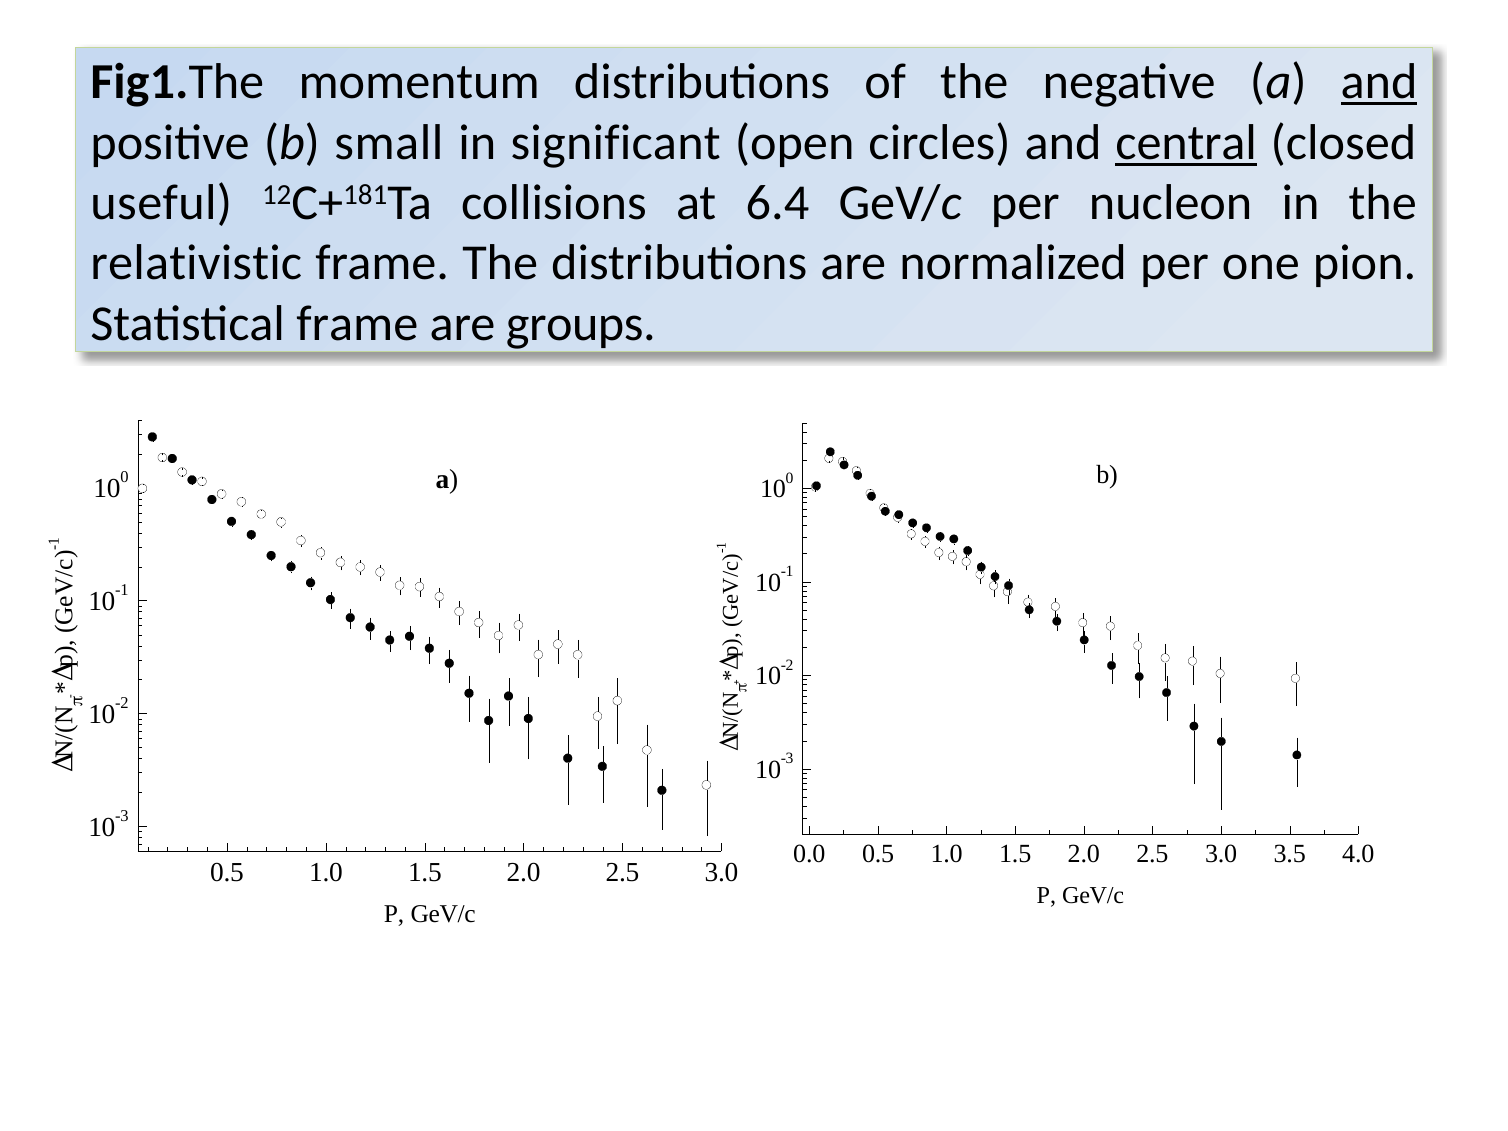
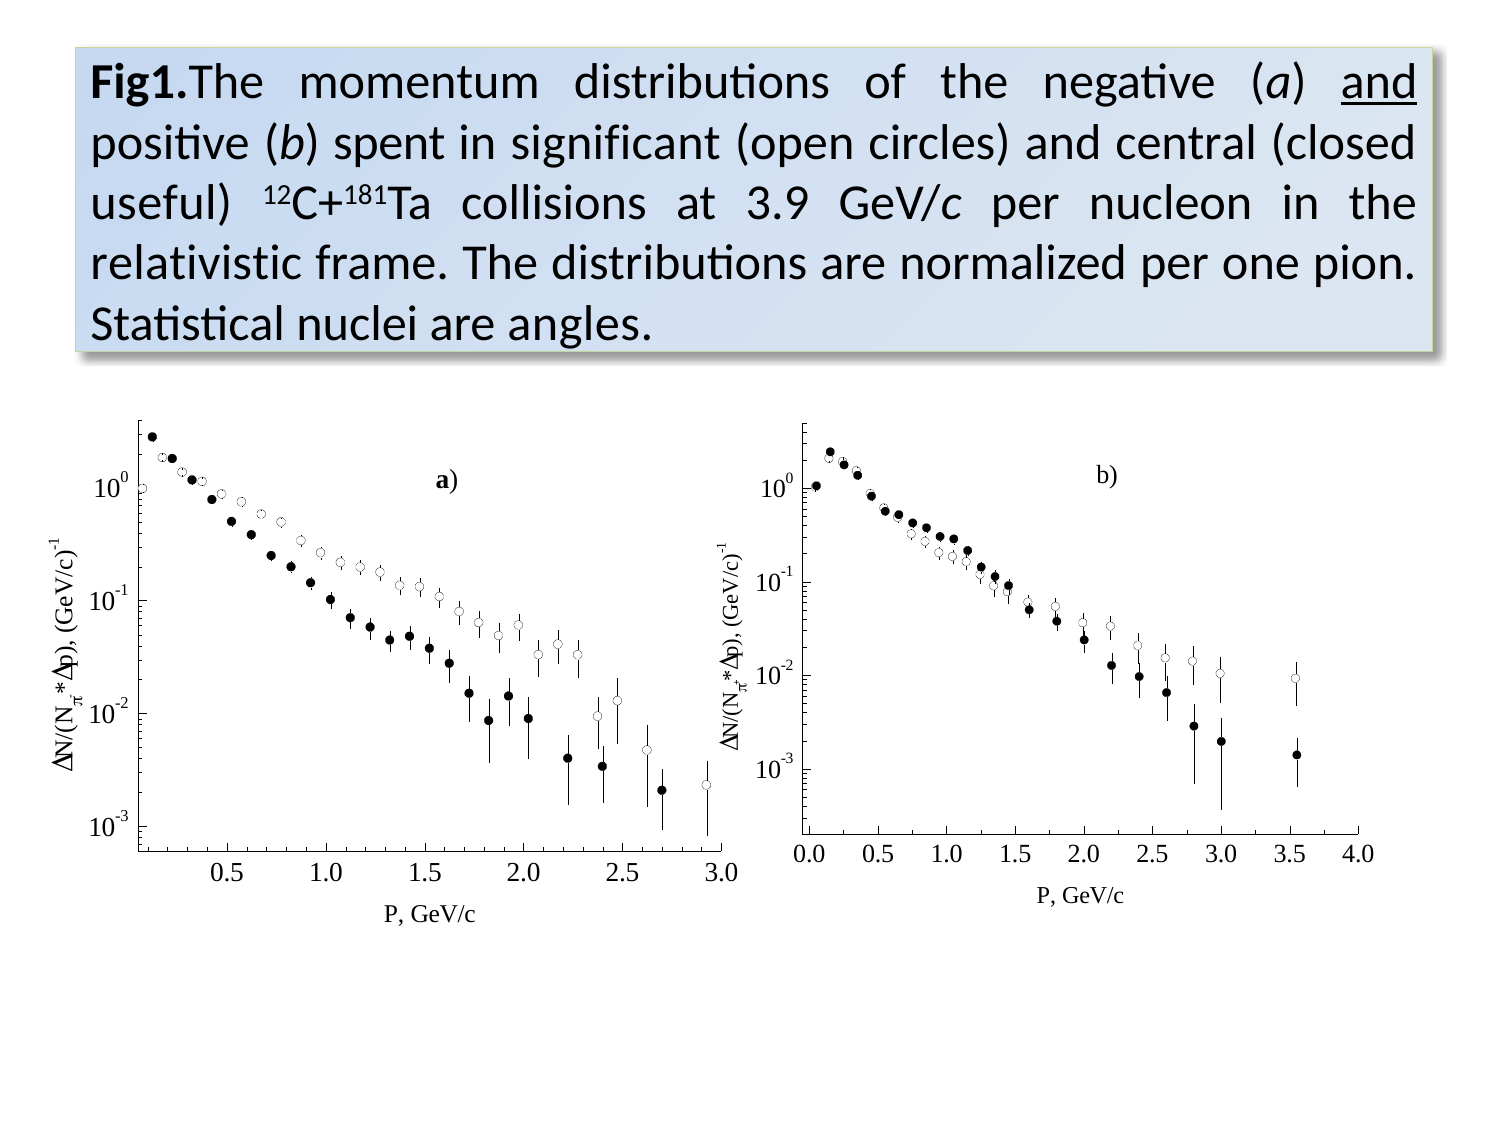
small: small -> spent (389, 143)
central underline: present -> none (1186, 143)
6.4: 6.4 -> 3.9 (778, 203)
Statistical frame: frame -> nuclei (357, 324)
groups: groups -> angles (580, 324)
